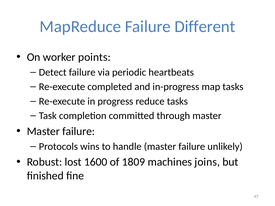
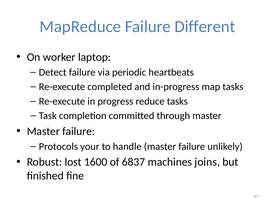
points: points -> laptop (94, 57)
wins: wins -> your (90, 147)
1809: 1809 -> 6837 (134, 162)
